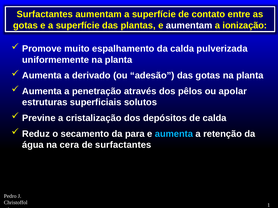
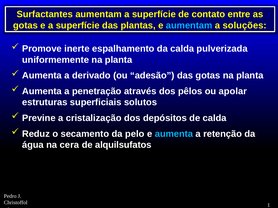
aumentam colour: white -> light blue (189, 25)
ionização: ionização -> soluções (245, 25)
muito: muito -> inerte (77, 49)
para: para -> pelo (135, 134)
de surfactantes: surfactantes -> alquilsufatos (123, 145)
